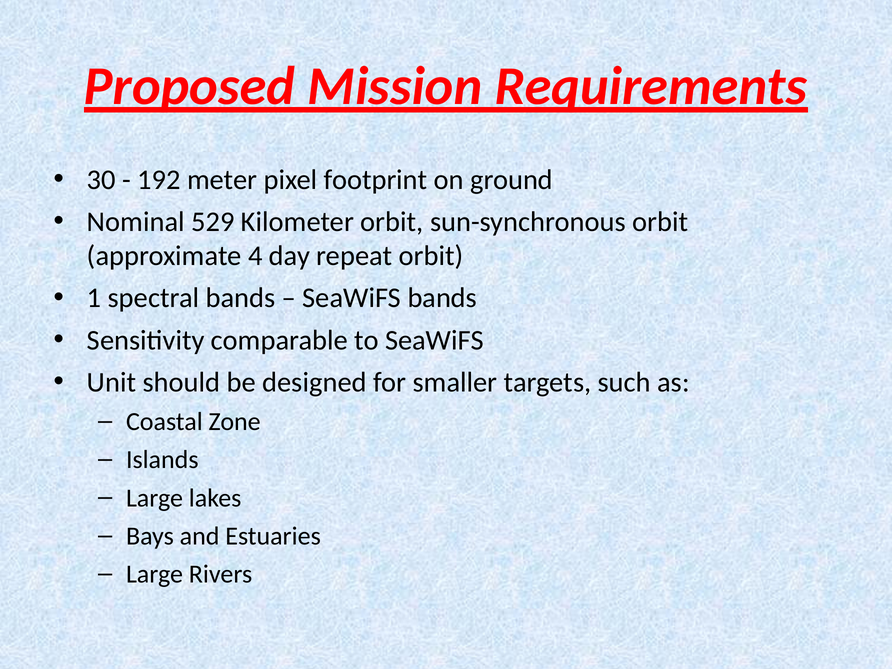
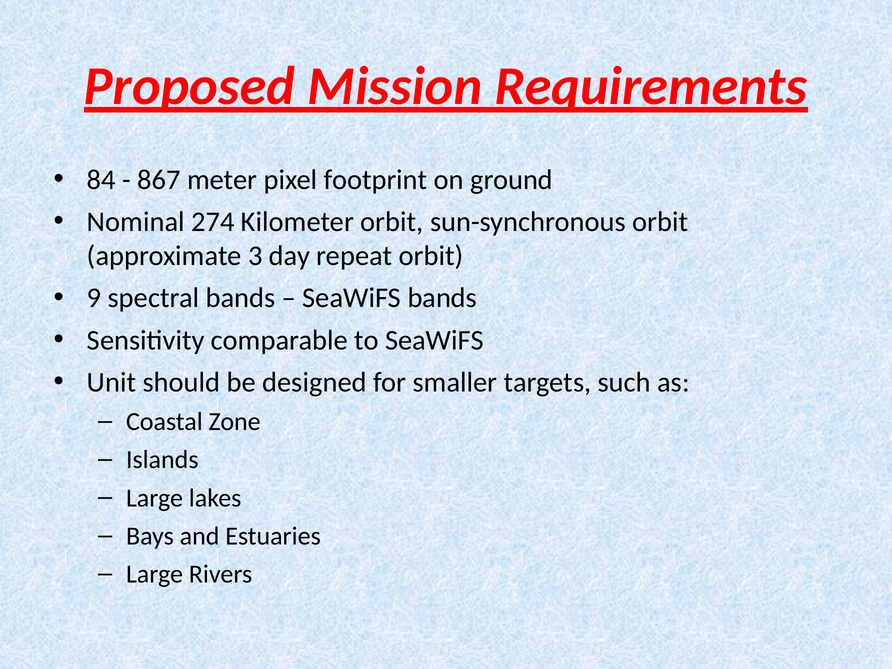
30: 30 -> 84 (101, 180)
192: 192 -> 867 (159, 180)
529: 529 -> 274 (213, 222)
4: 4 -> 3 (255, 256)
1: 1 -> 9 (94, 298)
